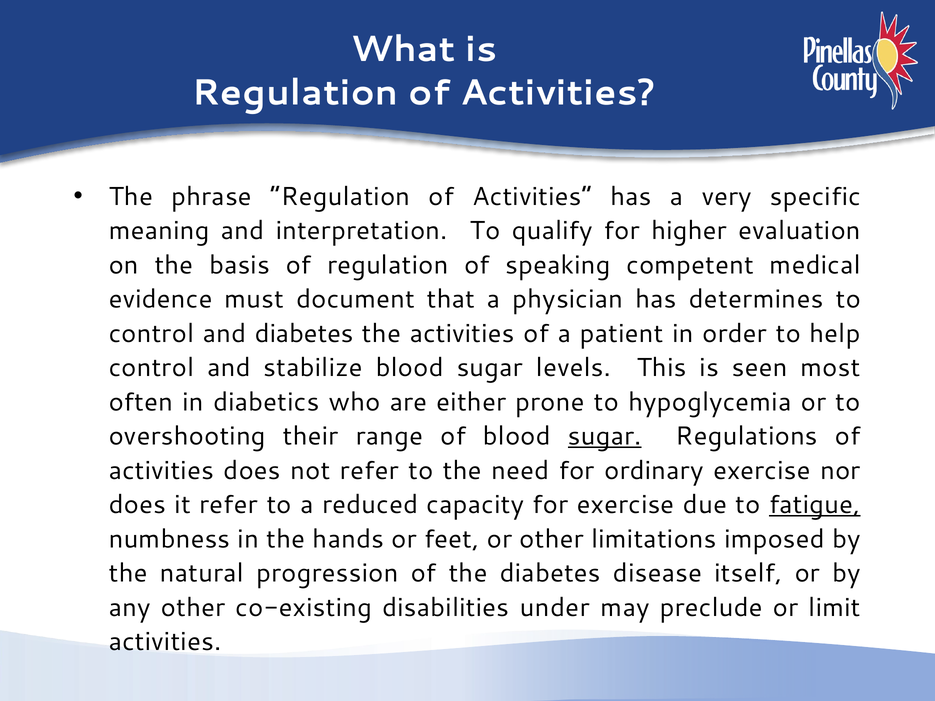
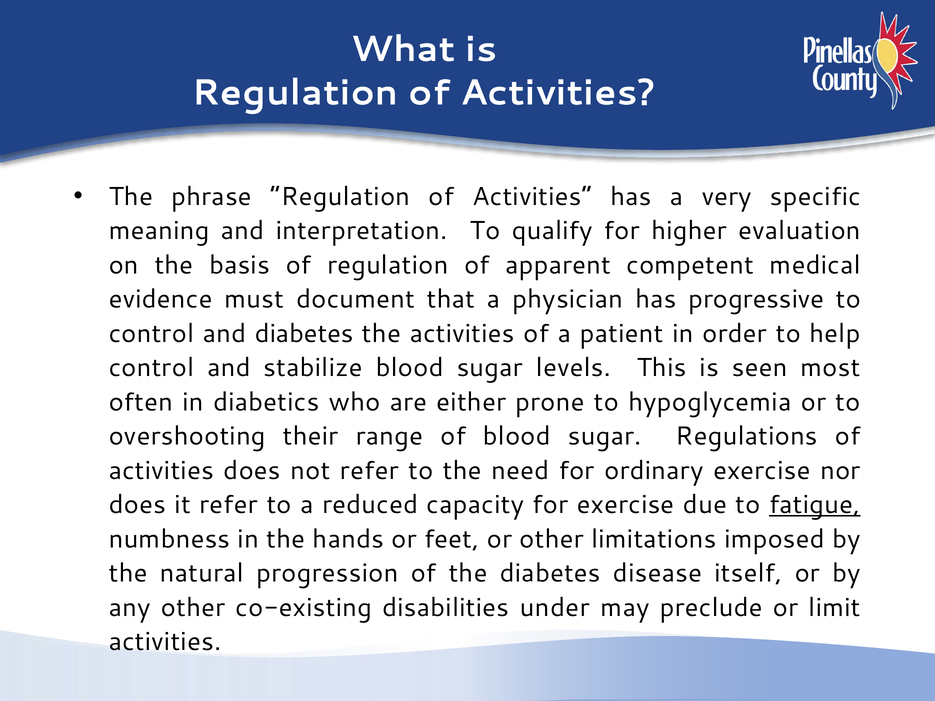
speaking: speaking -> apparent (558, 265)
determines: determines -> progressive (756, 299)
sugar underline: present -> none (605, 436)
